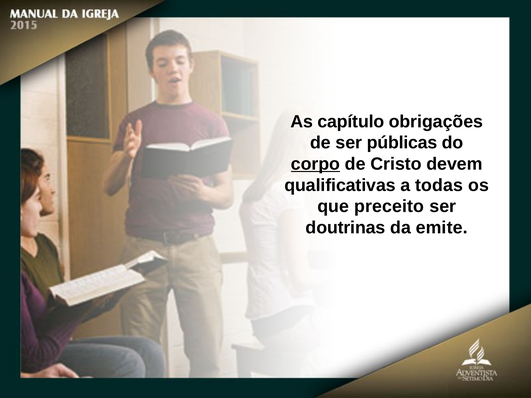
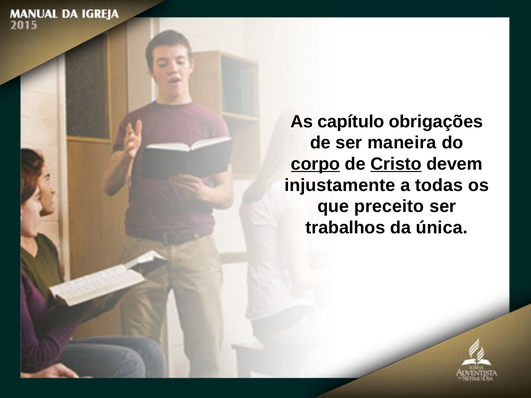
públicas: públicas -> maneira (402, 143)
Cristo underline: none -> present (396, 164)
qualificativas: qualificativas -> injustamente (340, 185)
doutrinas: doutrinas -> trabalhos (345, 228)
emite: emite -> única (442, 228)
